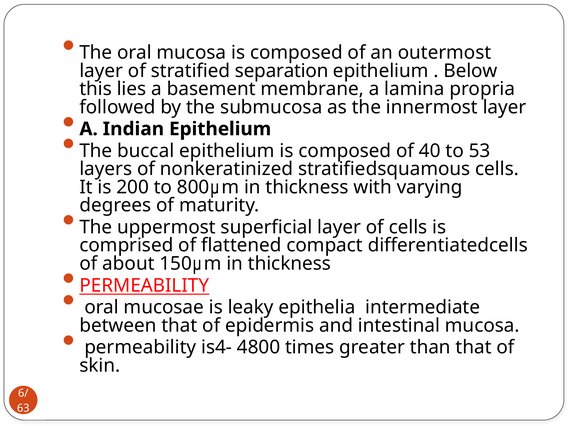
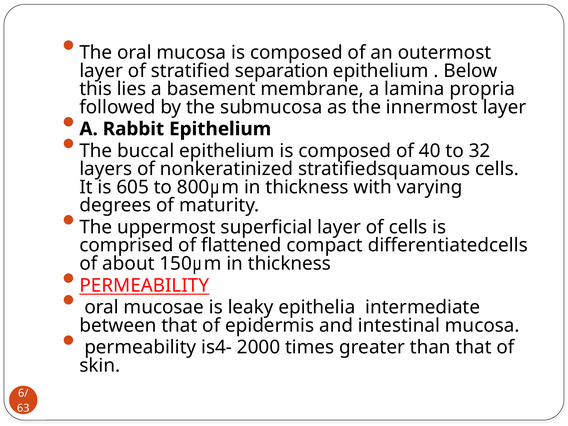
Indian: Indian -> Rabbit (133, 129)
53: 53 -> 32 (480, 151)
200: 200 -> 605 (133, 187)
4800: 4800 -> 2000 (259, 347)
